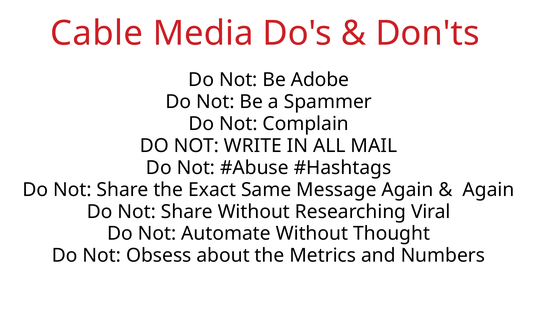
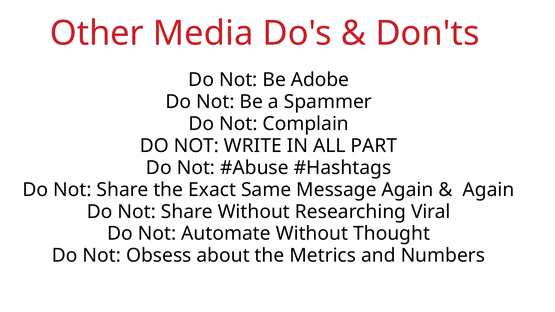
Cable: Cable -> Other (97, 33)
MAIL: MAIL -> PART (374, 146)
